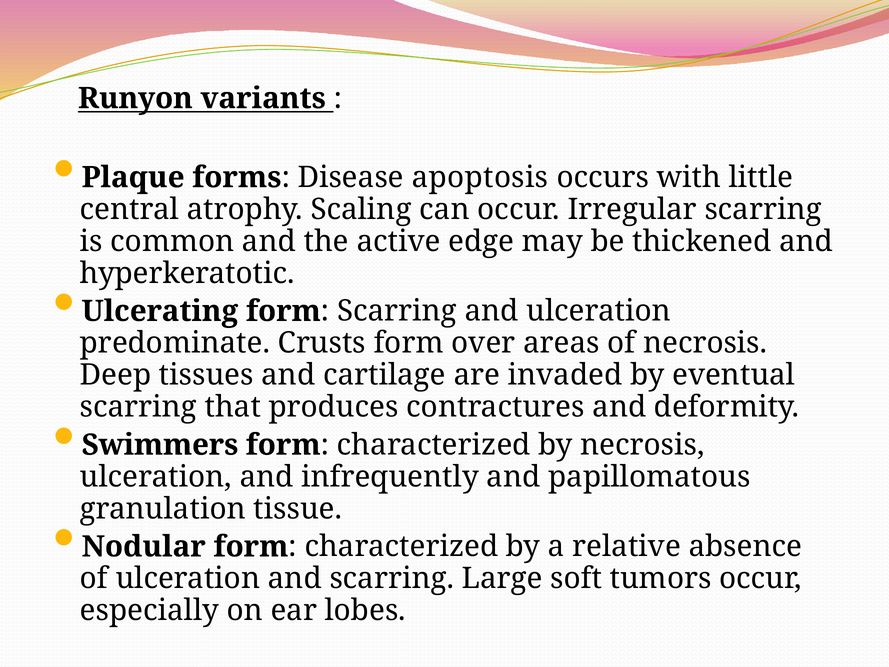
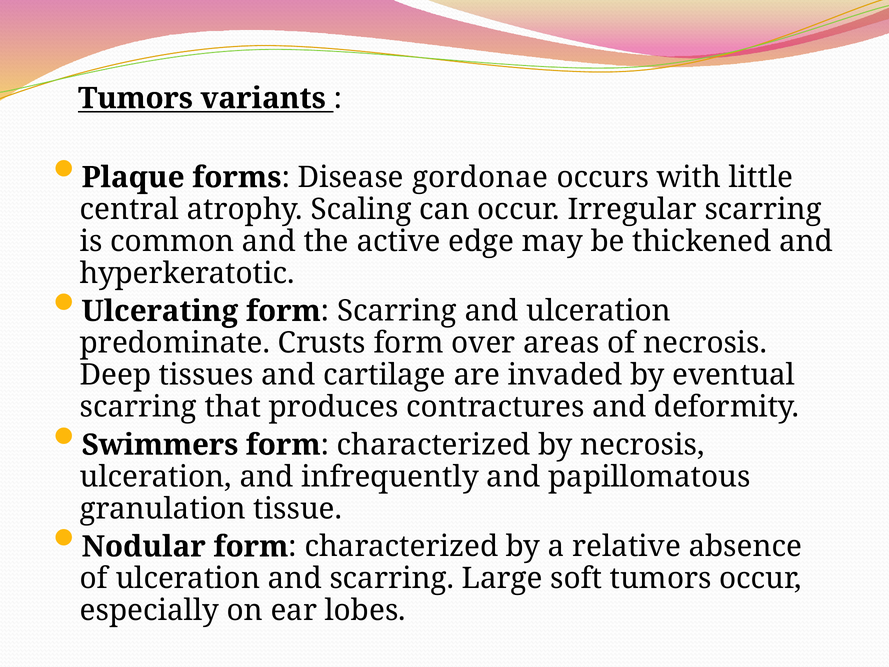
Runyon: Runyon -> Tumors (135, 98)
apoptosis: apoptosis -> gordonae (480, 177)
